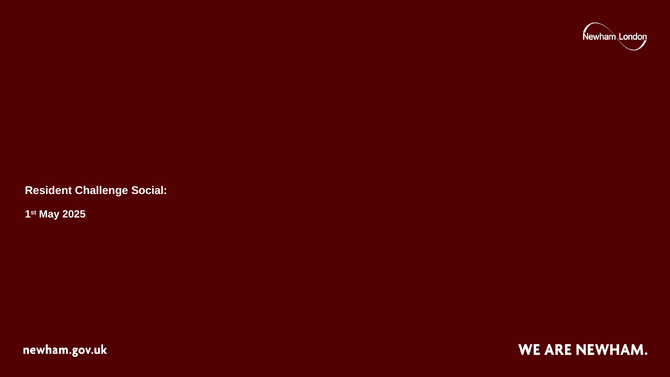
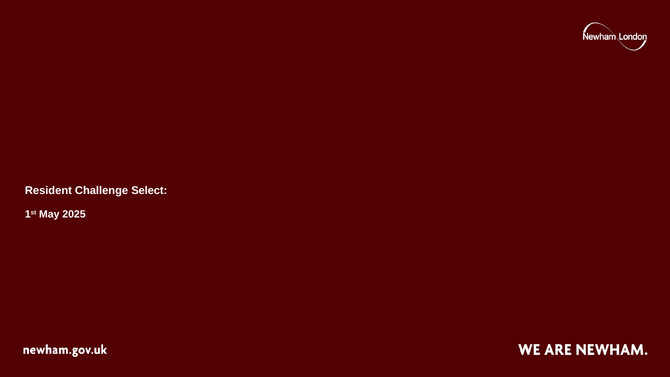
Social: Social -> Select (149, 191)
